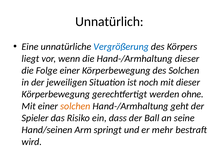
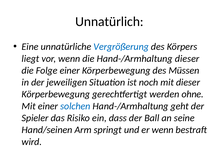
des Solchen: Solchen -> Müssen (184, 70)
solchen colour: orange -> blue (75, 106)
er mehr: mehr -> wenn (163, 129)
